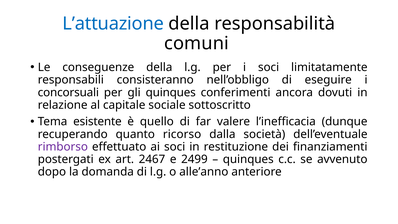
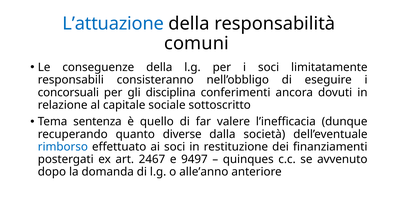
gli quinques: quinques -> disciplina (171, 92)
esistente: esistente -> sentenza (97, 122)
ricorso: ricorso -> diverse (182, 134)
rimborso colour: purple -> blue (63, 147)
2499: 2499 -> 9497 (194, 159)
